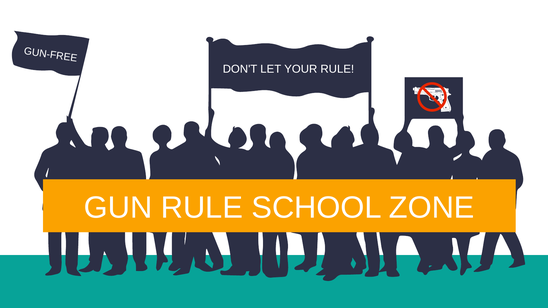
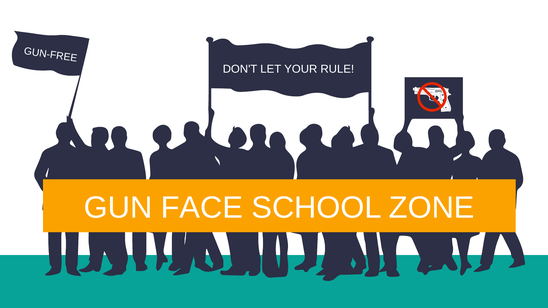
GUN RULE: RULE -> FACE (202, 208)
